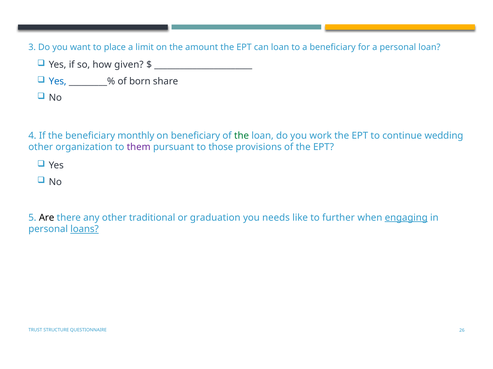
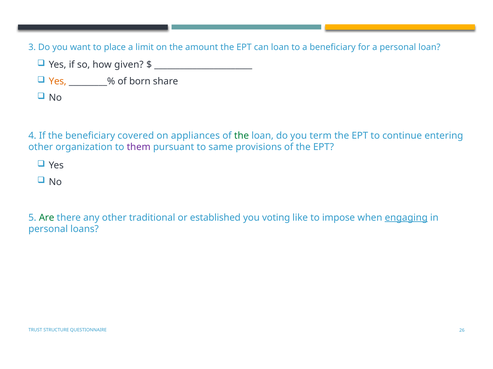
Yes colour: blue -> orange (58, 81)
monthly: monthly -> covered (136, 136)
on beneficiary: beneficiary -> appliances (195, 136)
work: work -> term (321, 136)
wedding: wedding -> entering (444, 136)
those: those -> same (221, 147)
Are colour: black -> green (47, 218)
graduation: graduation -> established (215, 218)
needs: needs -> voting (276, 218)
further: further -> impose (339, 218)
loans underline: present -> none (85, 230)
